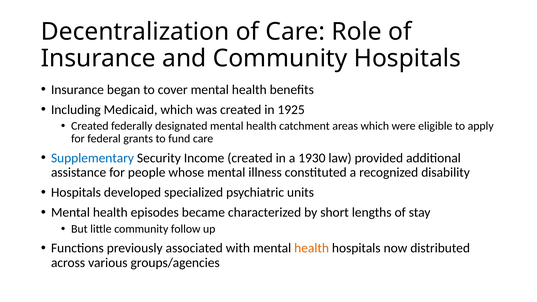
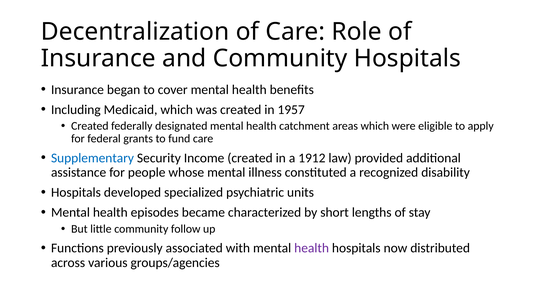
1925: 1925 -> 1957 (291, 110)
1930: 1930 -> 1912 (312, 158)
health colour: orange -> purple (312, 248)
